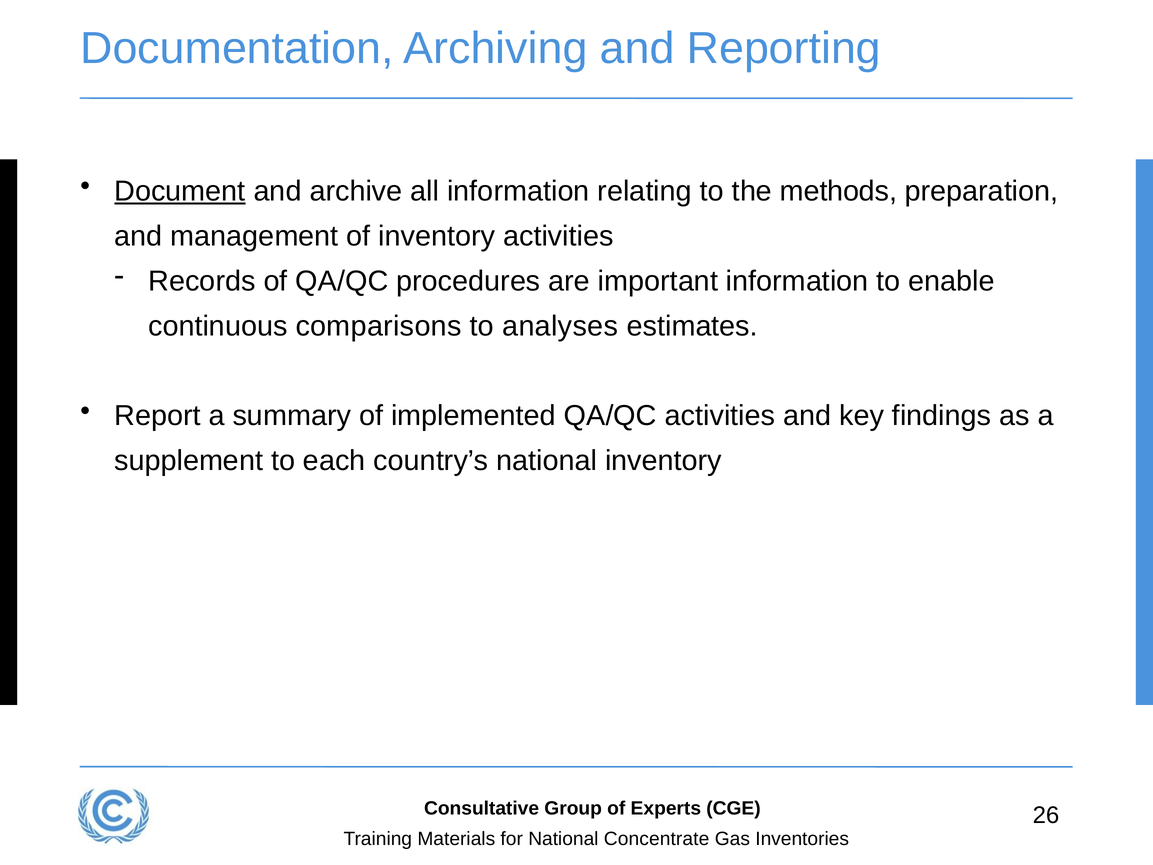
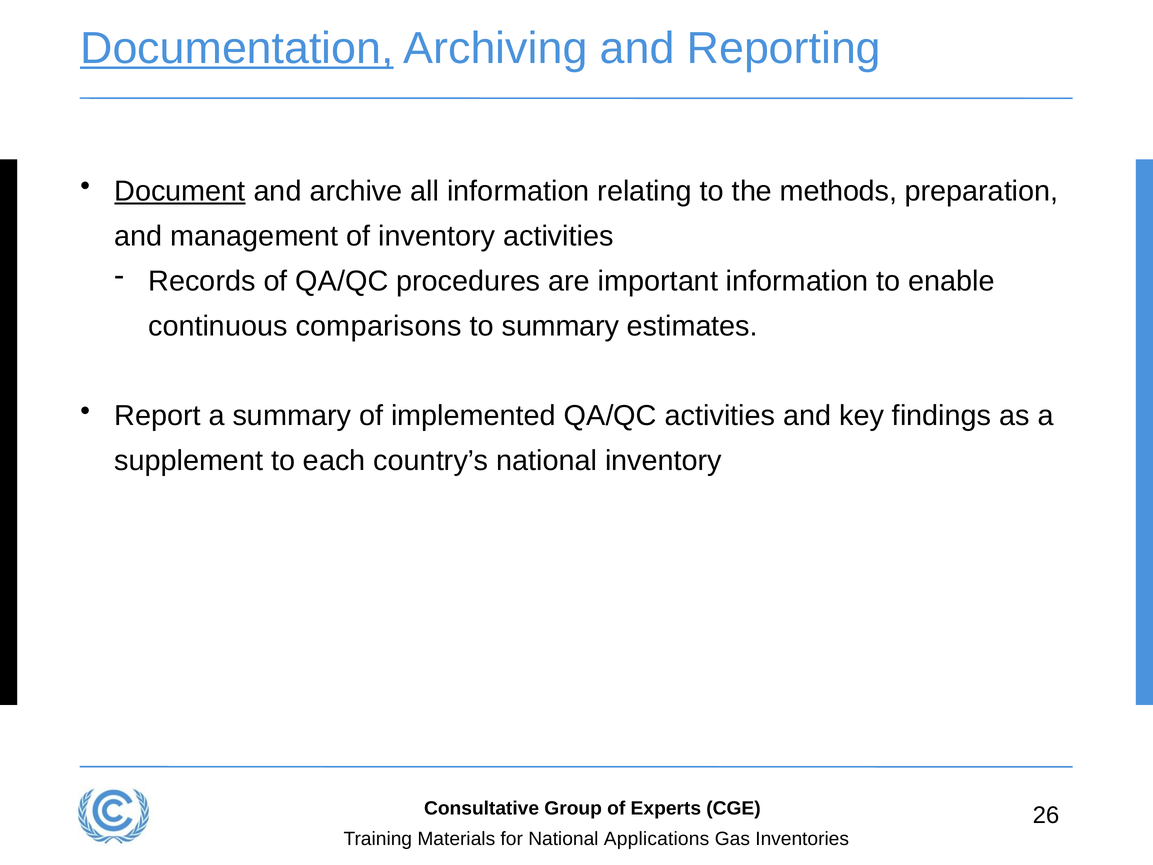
Documentation underline: none -> present (237, 48)
to analyses: analyses -> summary (560, 326)
Concentrate: Concentrate -> Applications (657, 839)
